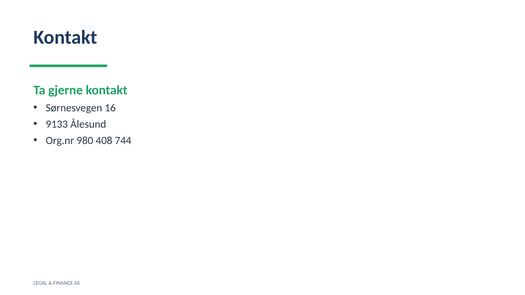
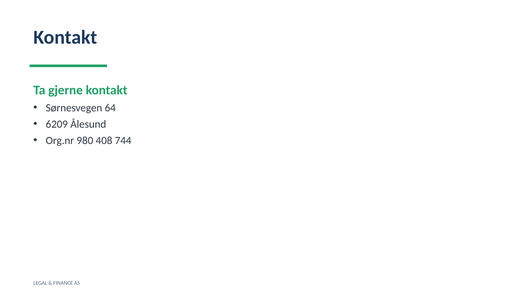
16: 16 -> 64 (110, 108)
9133: 9133 -> 6209 (57, 124)
